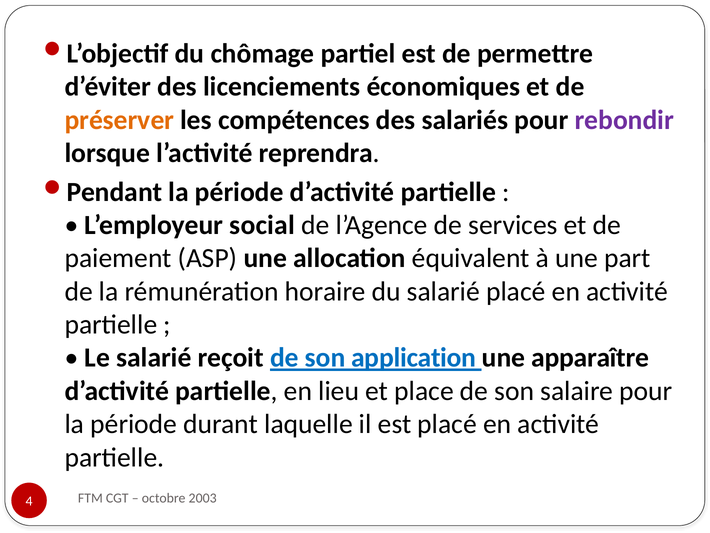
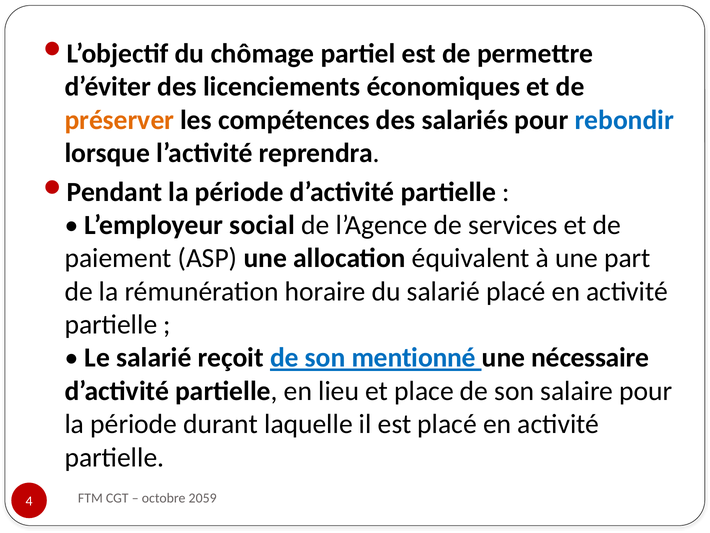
rebondir colour: purple -> blue (624, 120)
application: application -> mentionné (414, 358)
apparaître: apparaître -> nécessaire (590, 358)
2003: 2003 -> 2059 (203, 498)
